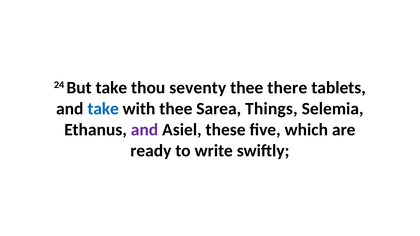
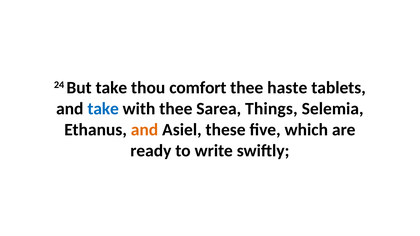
seventy: seventy -> comfort (198, 88)
there: there -> haste (287, 88)
and colour: purple -> orange (145, 130)
